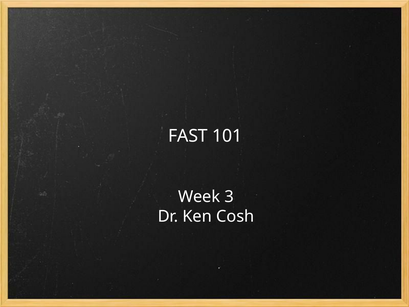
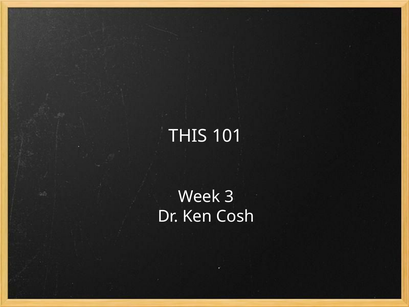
FAST: FAST -> THIS (188, 136)
